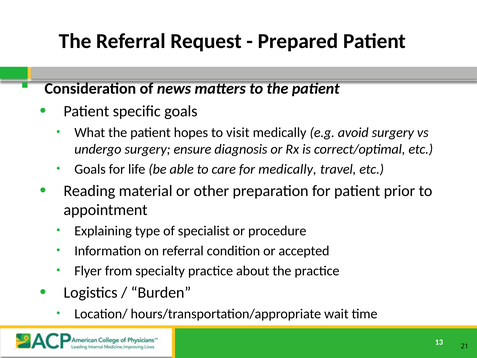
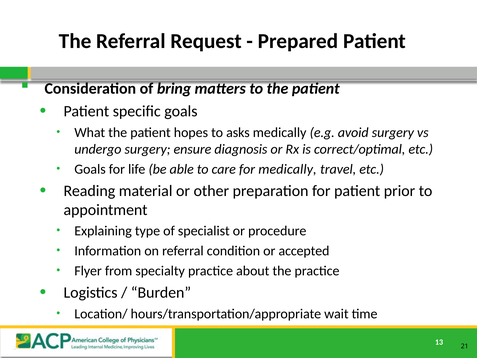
news: news -> bring (174, 89)
visit: visit -> asks (238, 132)
